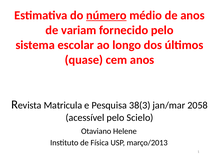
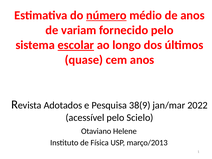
escolar underline: none -> present (76, 45)
Matricula: Matricula -> Adotados (63, 105)
38(3: 38(3 -> 38(9 (140, 105)
2058: 2058 -> 2022 (198, 105)
